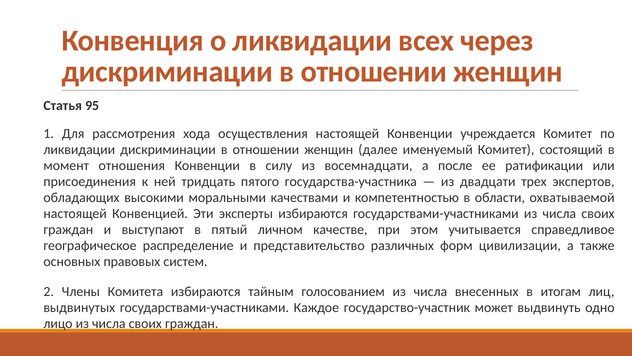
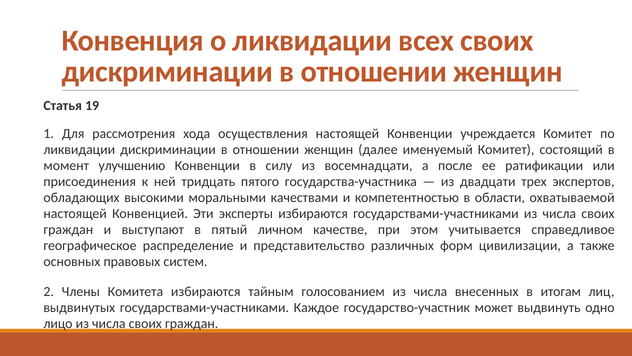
всех через: через -> своих (497, 41)
95: 95 -> 19 (92, 106)
отношения: отношения -> улучшению (132, 165)
